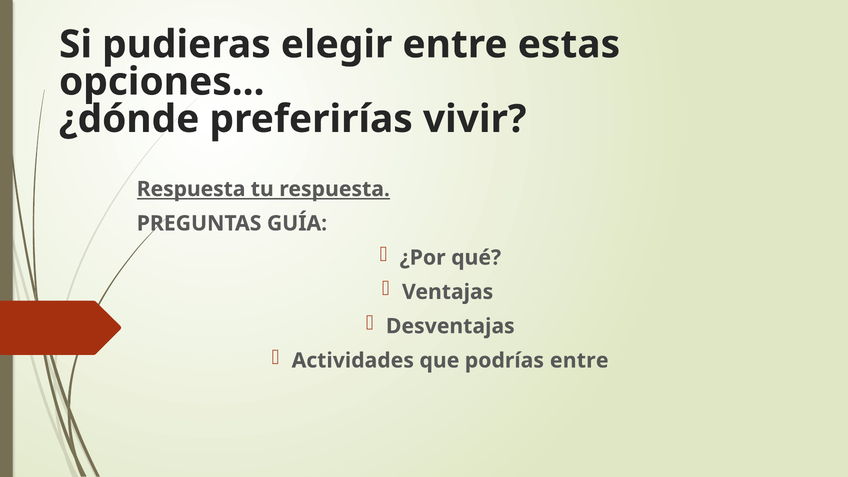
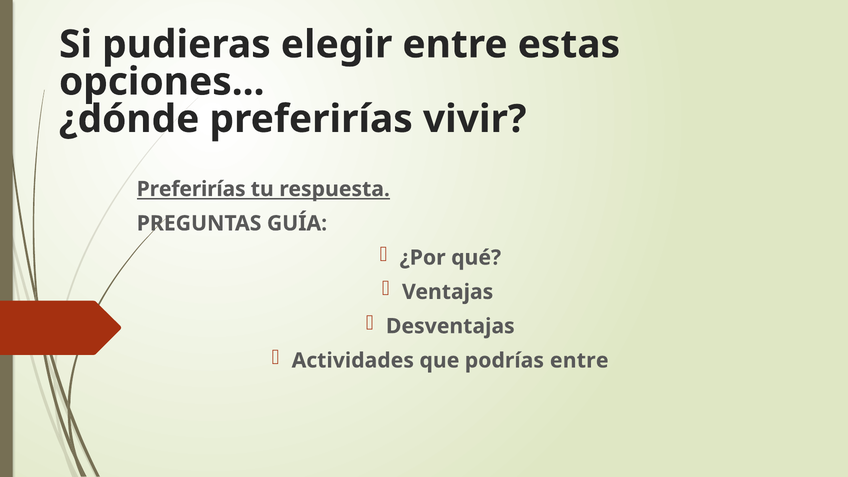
Respuesta: Respuesta -> Preferirías (191, 189)
